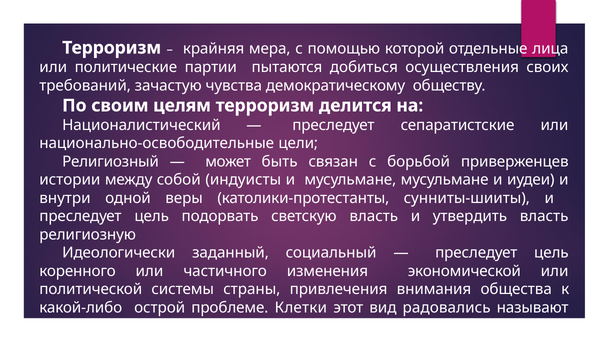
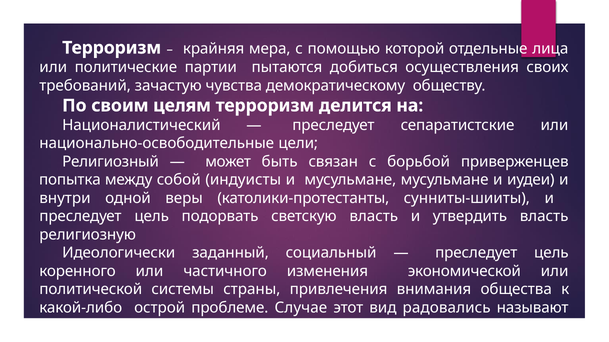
истории: истории -> попытка (70, 180)
Клетки: Клетки -> Случае (301, 308)
